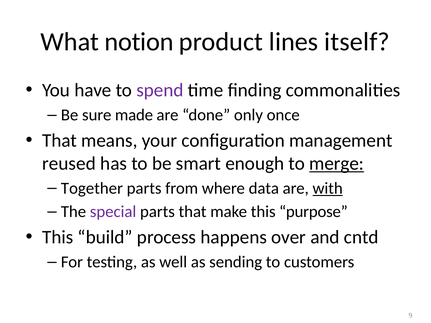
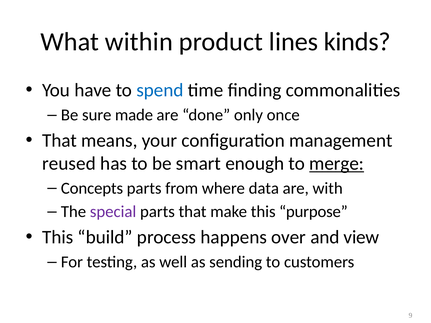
notion: notion -> within (139, 42)
itself: itself -> kinds (357, 42)
spend colour: purple -> blue (160, 90)
Together: Together -> Concepts (92, 188)
with underline: present -> none (328, 188)
cntd: cntd -> view (361, 238)
